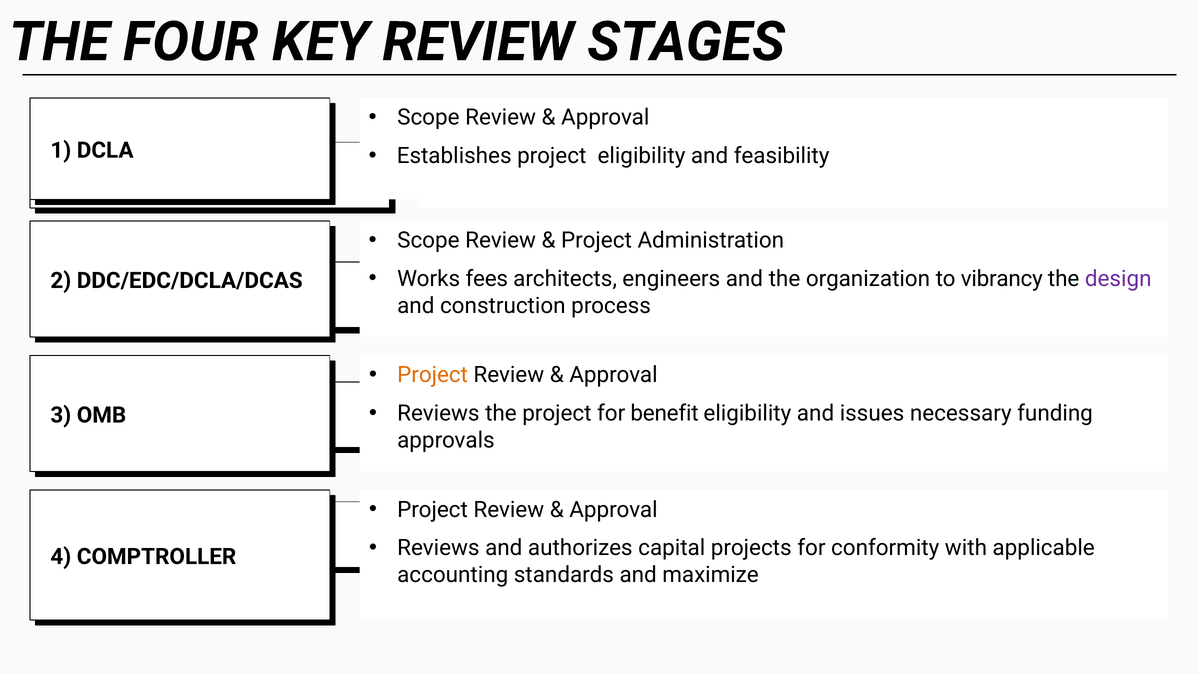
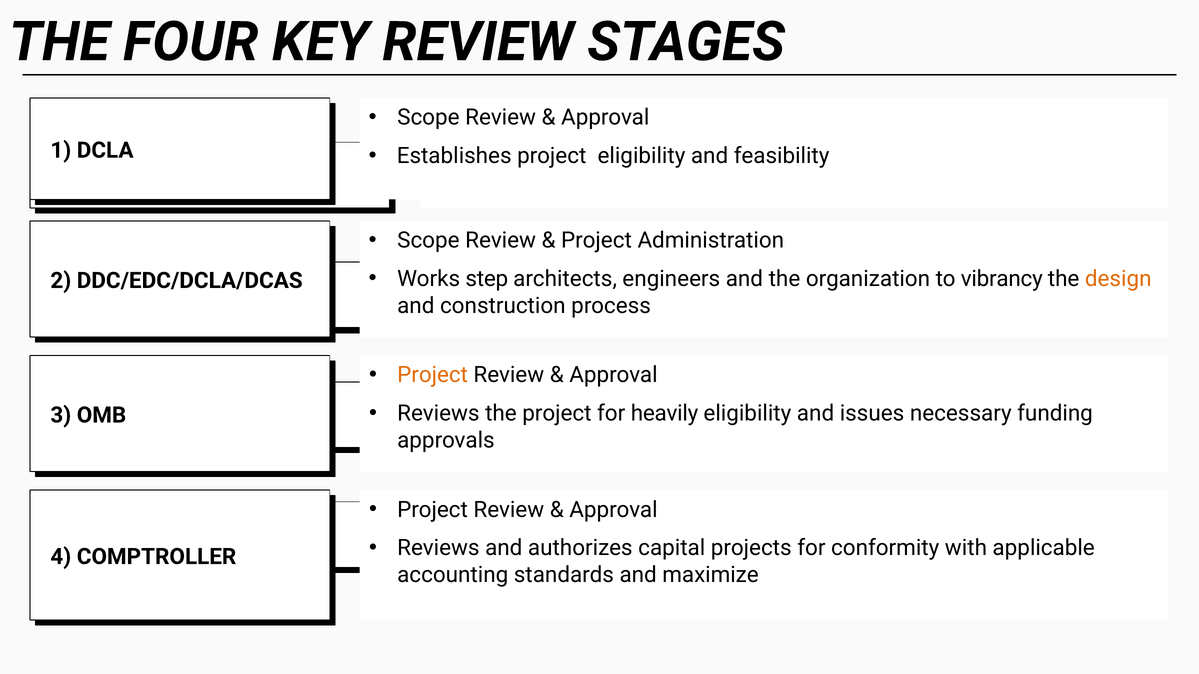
fees: fees -> step (487, 279)
design colour: purple -> orange (1118, 279)
benefit: benefit -> heavily (665, 414)
